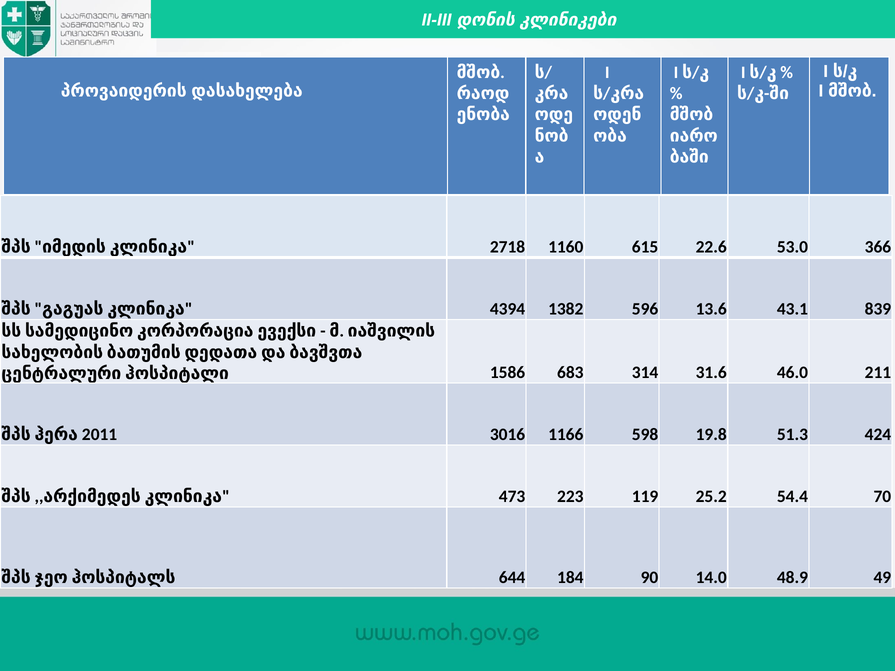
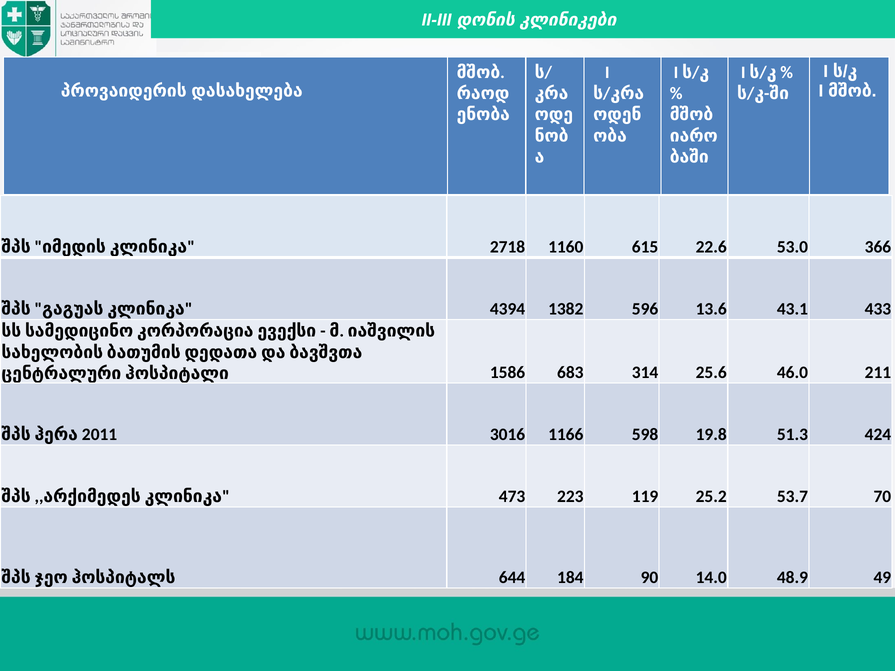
839: 839 -> 433 (878, 309)
31.6: 31.6 -> 25.6 (711, 373)
54.4: 54.4 -> 53.7 (792, 497)
